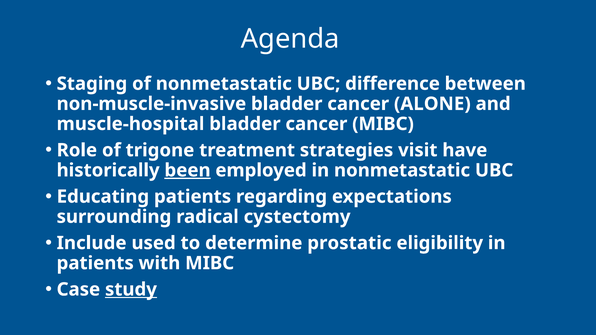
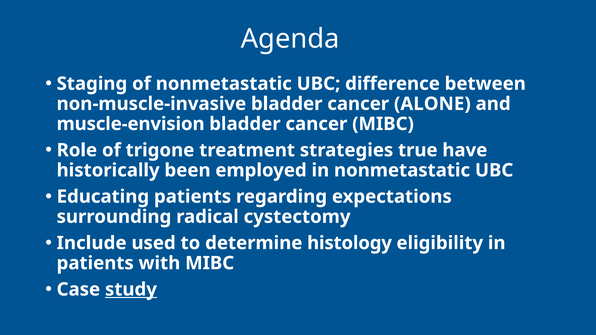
muscle-hospital: muscle-hospital -> muscle-envision (131, 124)
visit: visit -> true (418, 150)
been underline: present -> none (188, 170)
prostatic: prostatic -> histology (350, 243)
